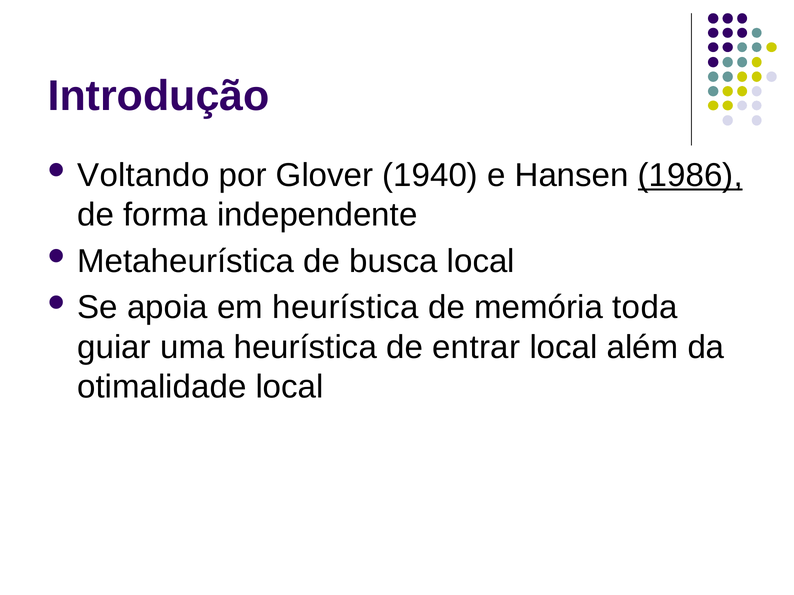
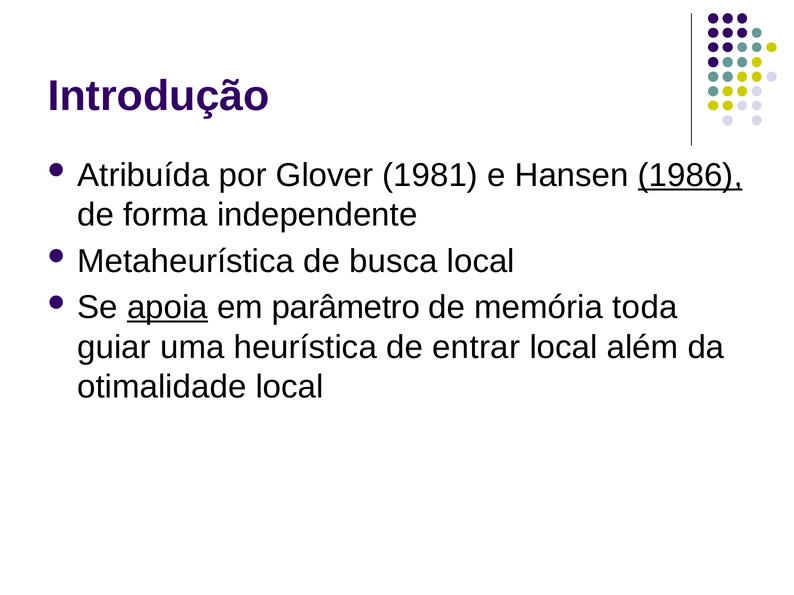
Voltando: Voltando -> Atribuída (144, 175)
1940: 1940 -> 1981 (430, 175)
apoia underline: none -> present (167, 308)
em heurística: heurística -> parâmetro (346, 308)
